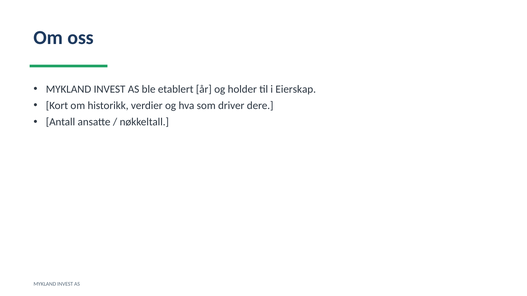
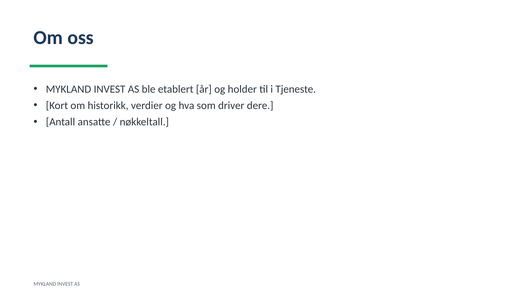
Eierskap: Eierskap -> Tjeneste (296, 89)
